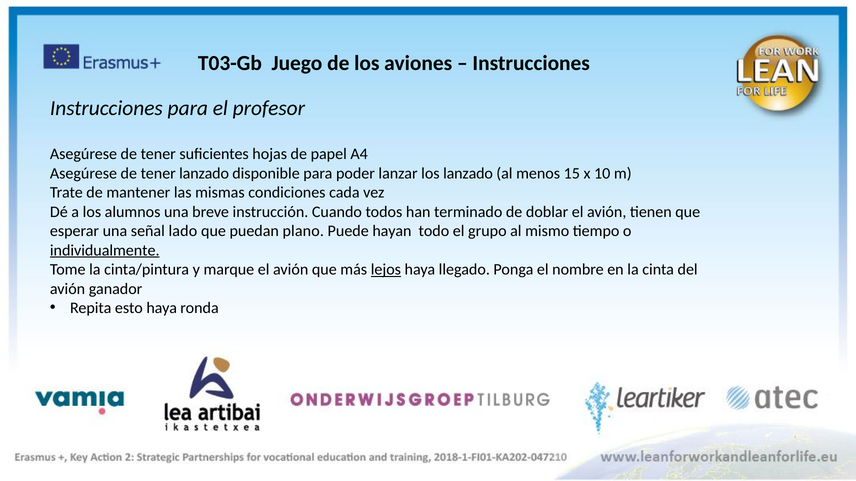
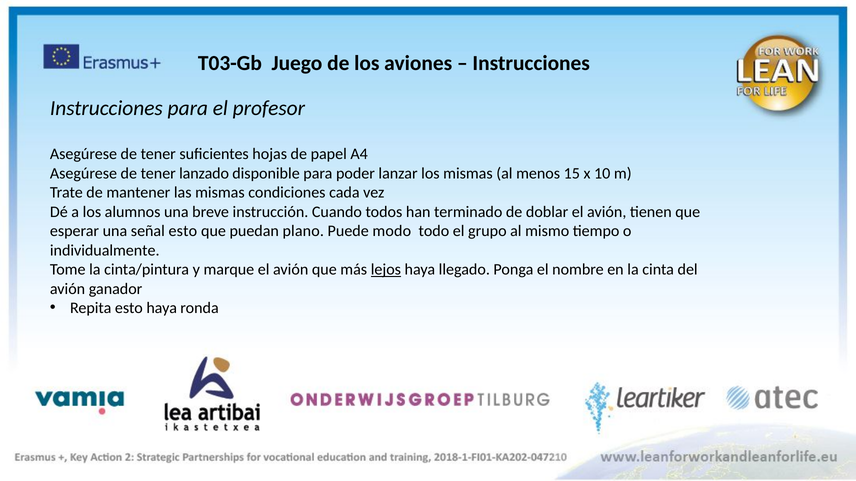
los lanzado: lanzado -> mismas (468, 174)
señal lado: lado -> esto (183, 231)
hayan: hayan -> modo (392, 231)
individualmente underline: present -> none (105, 251)
